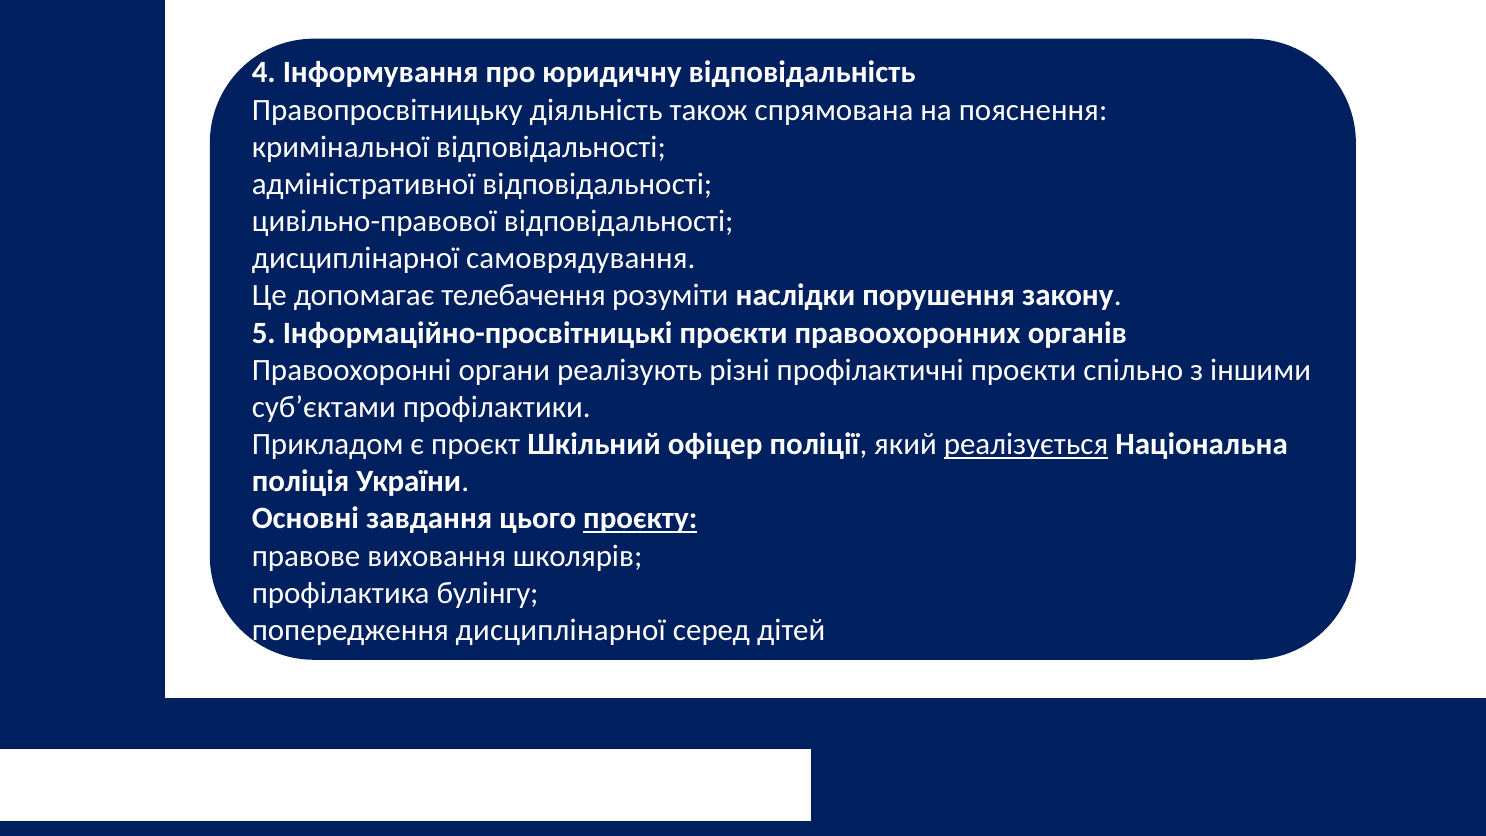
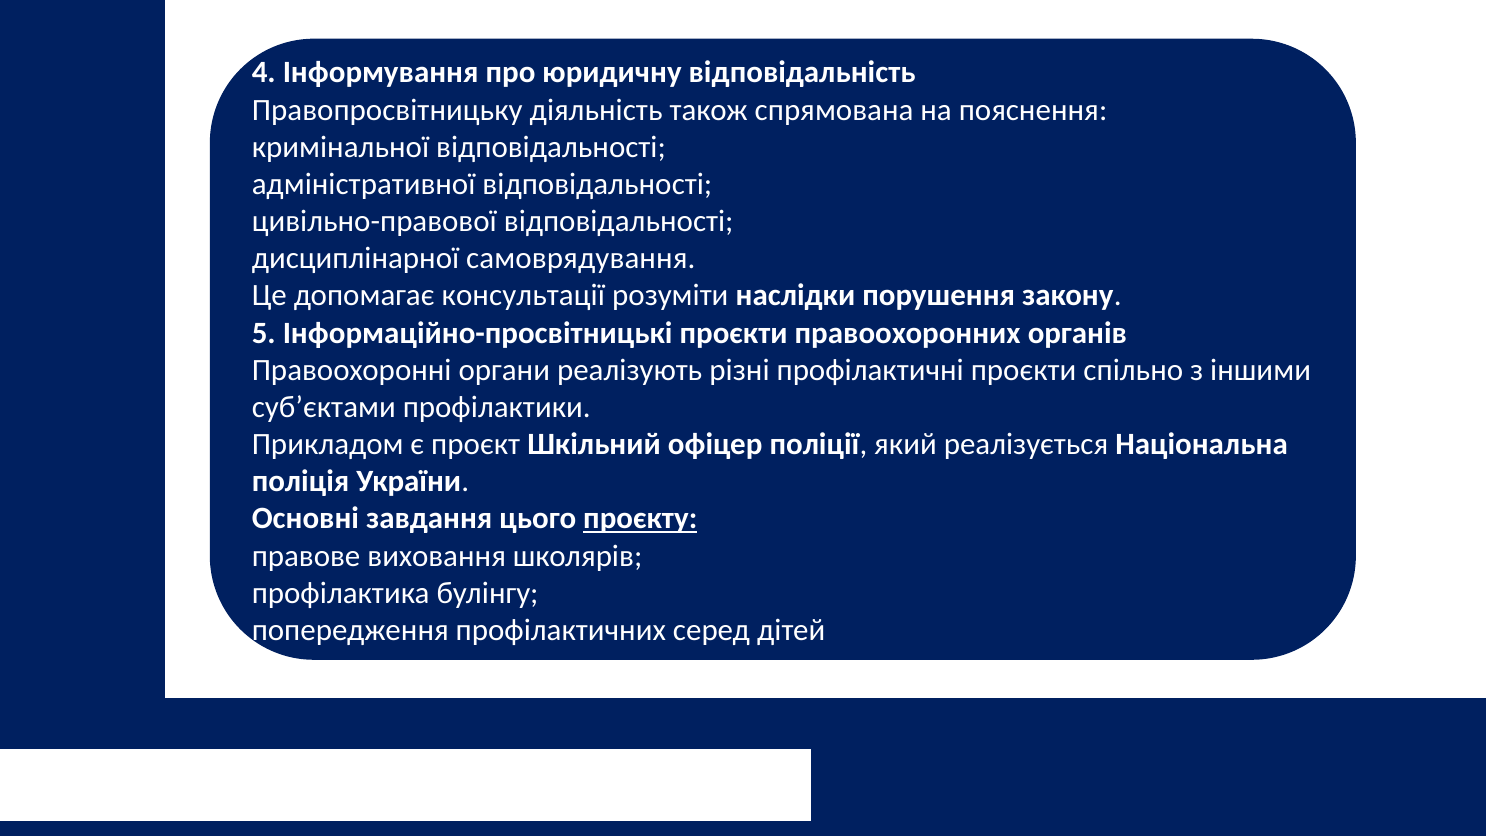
телебачення: телебачення -> консультації (523, 296)
реалізується underline: present -> none (1026, 444)
попередження дисциплінарної: дисциплінарної -> профілактичних (561, 630)
